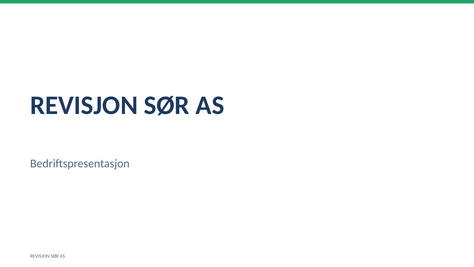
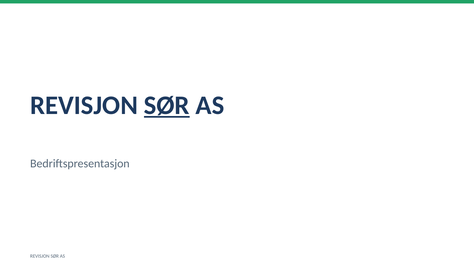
SØR underline: none -> present (167, 105)
